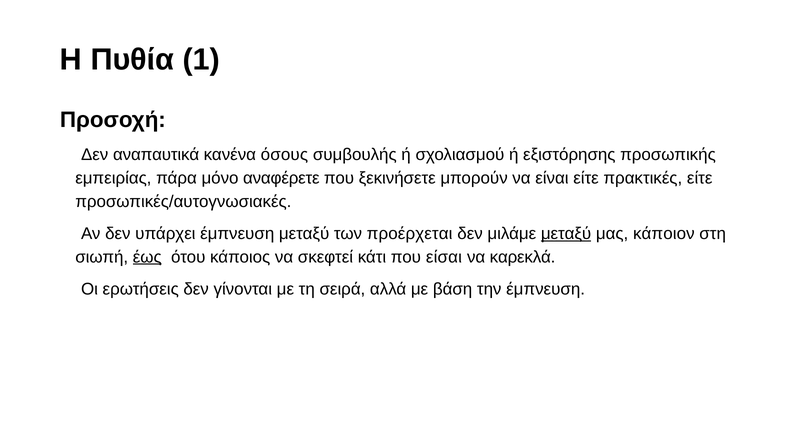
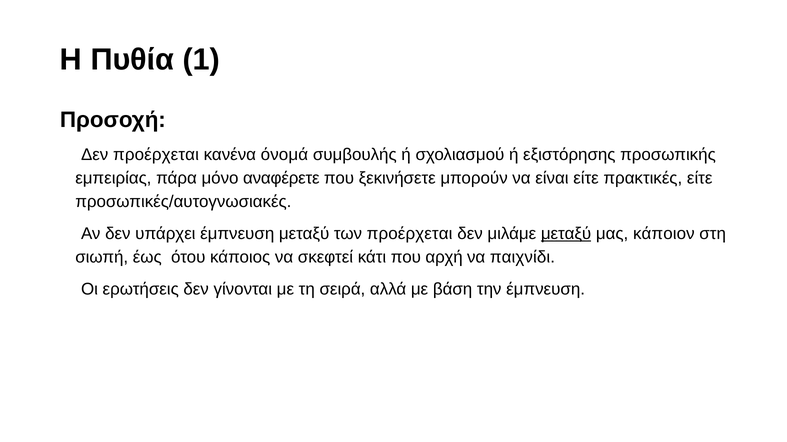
αναπαυτικά: αναπαυτικά -> προέρχεται (156, 155)
όσους: όσους -> όνομά (284, 155)
έως underline: present -> none (147, 257)
είσαι: είσαι -> αρχή (444, 257)
καρεκλά: καρεκλά -> παιχνίδι (522, 257)
